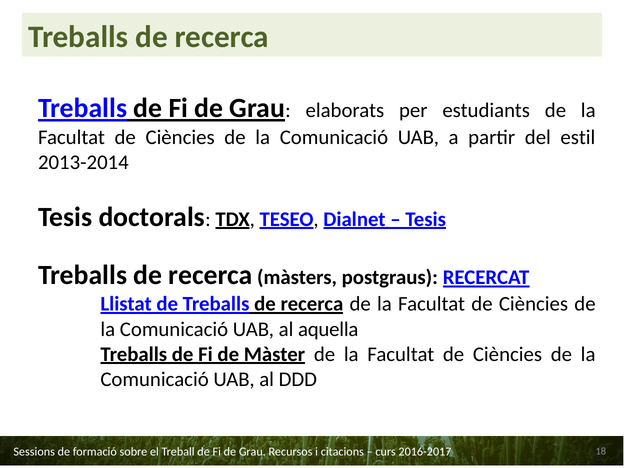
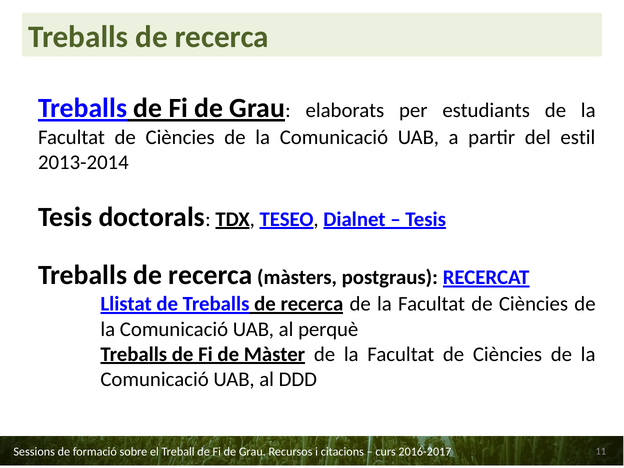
aquella: aquella -> perquè (328, 329)
18: 18 -> 11 (601, 451)
